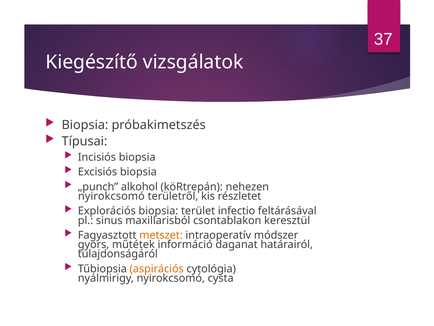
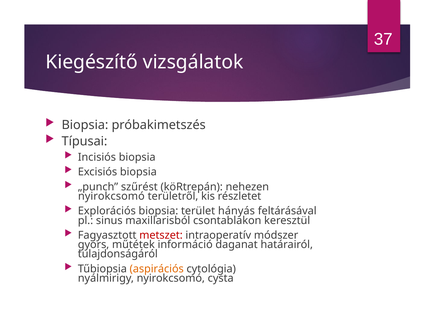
alkohol: alkohol -> szűrést (139, 187)
infectio: infectio -> hányás (236, 211)
metszet colour: orange -> red (161, 235)
